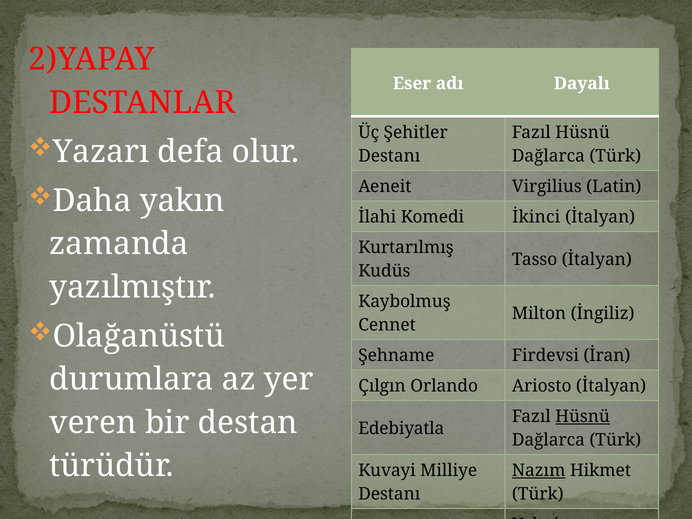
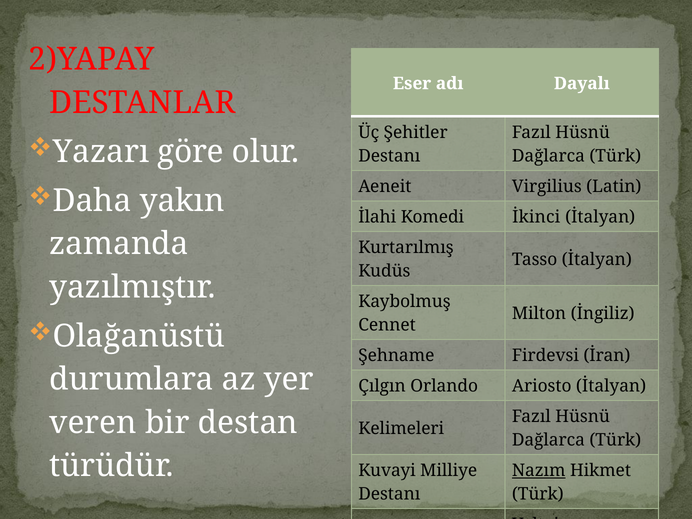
defa: defa -> göre (191, 152)
Hüsnü underline: present -> none (583, 417)
Edebiyatla: Edebiyatla -> Kelimeleri (401, 428)
